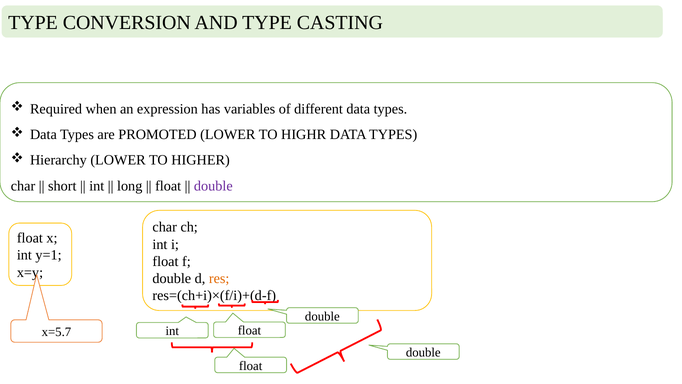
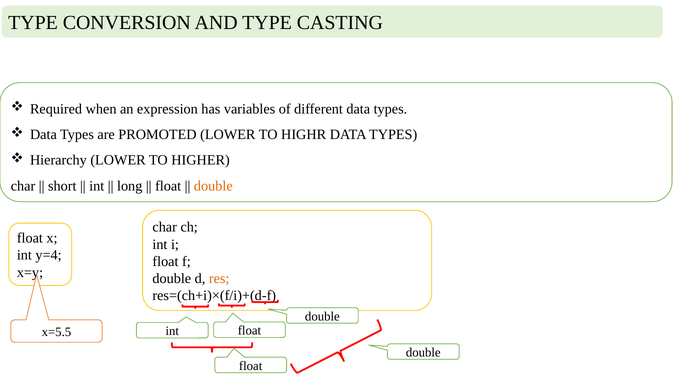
double colour: purple -> orange (213, 186)
y=1: y=1 -> y=4 (49, 255)
x=5.7: x=5.7 -> x=5.5 (56, 332)
